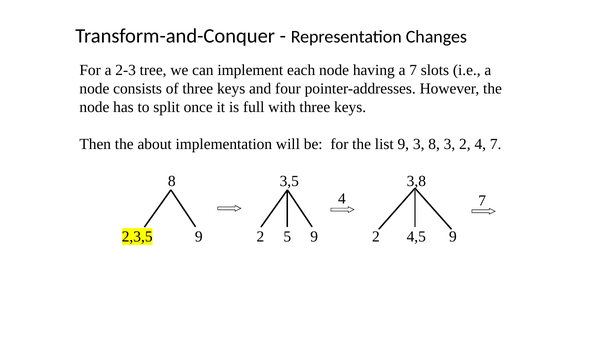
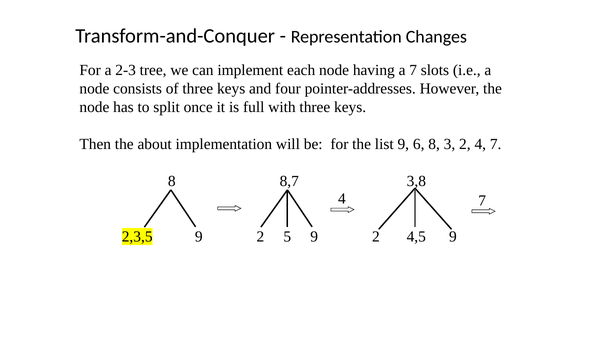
9 3: 3 -> 6 (419, 144)
3,5: 3,5 -> 8,7 (289, 181)
